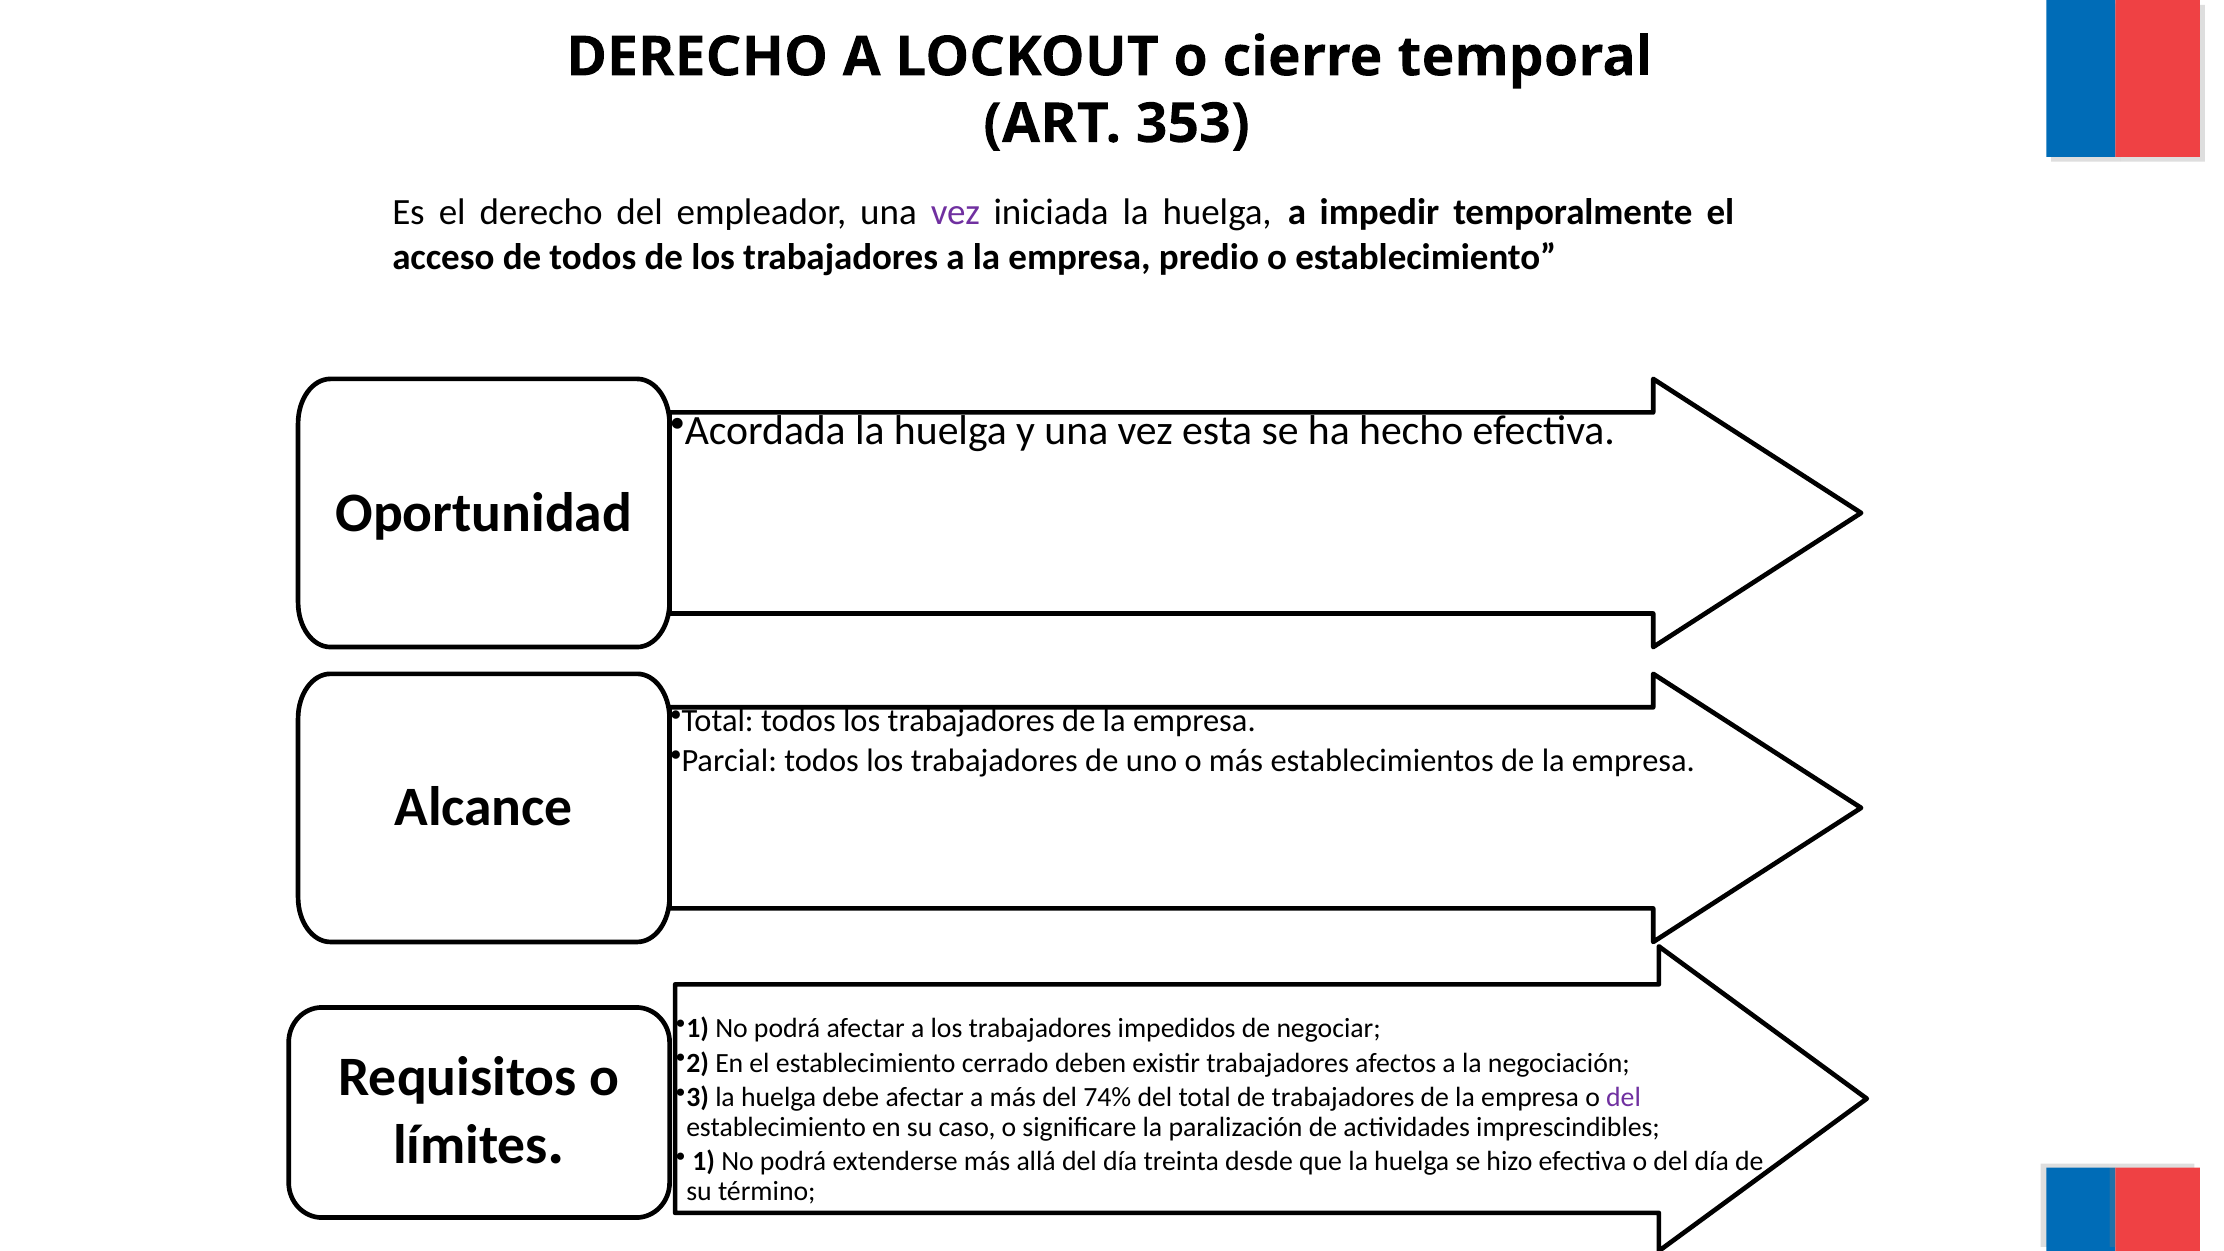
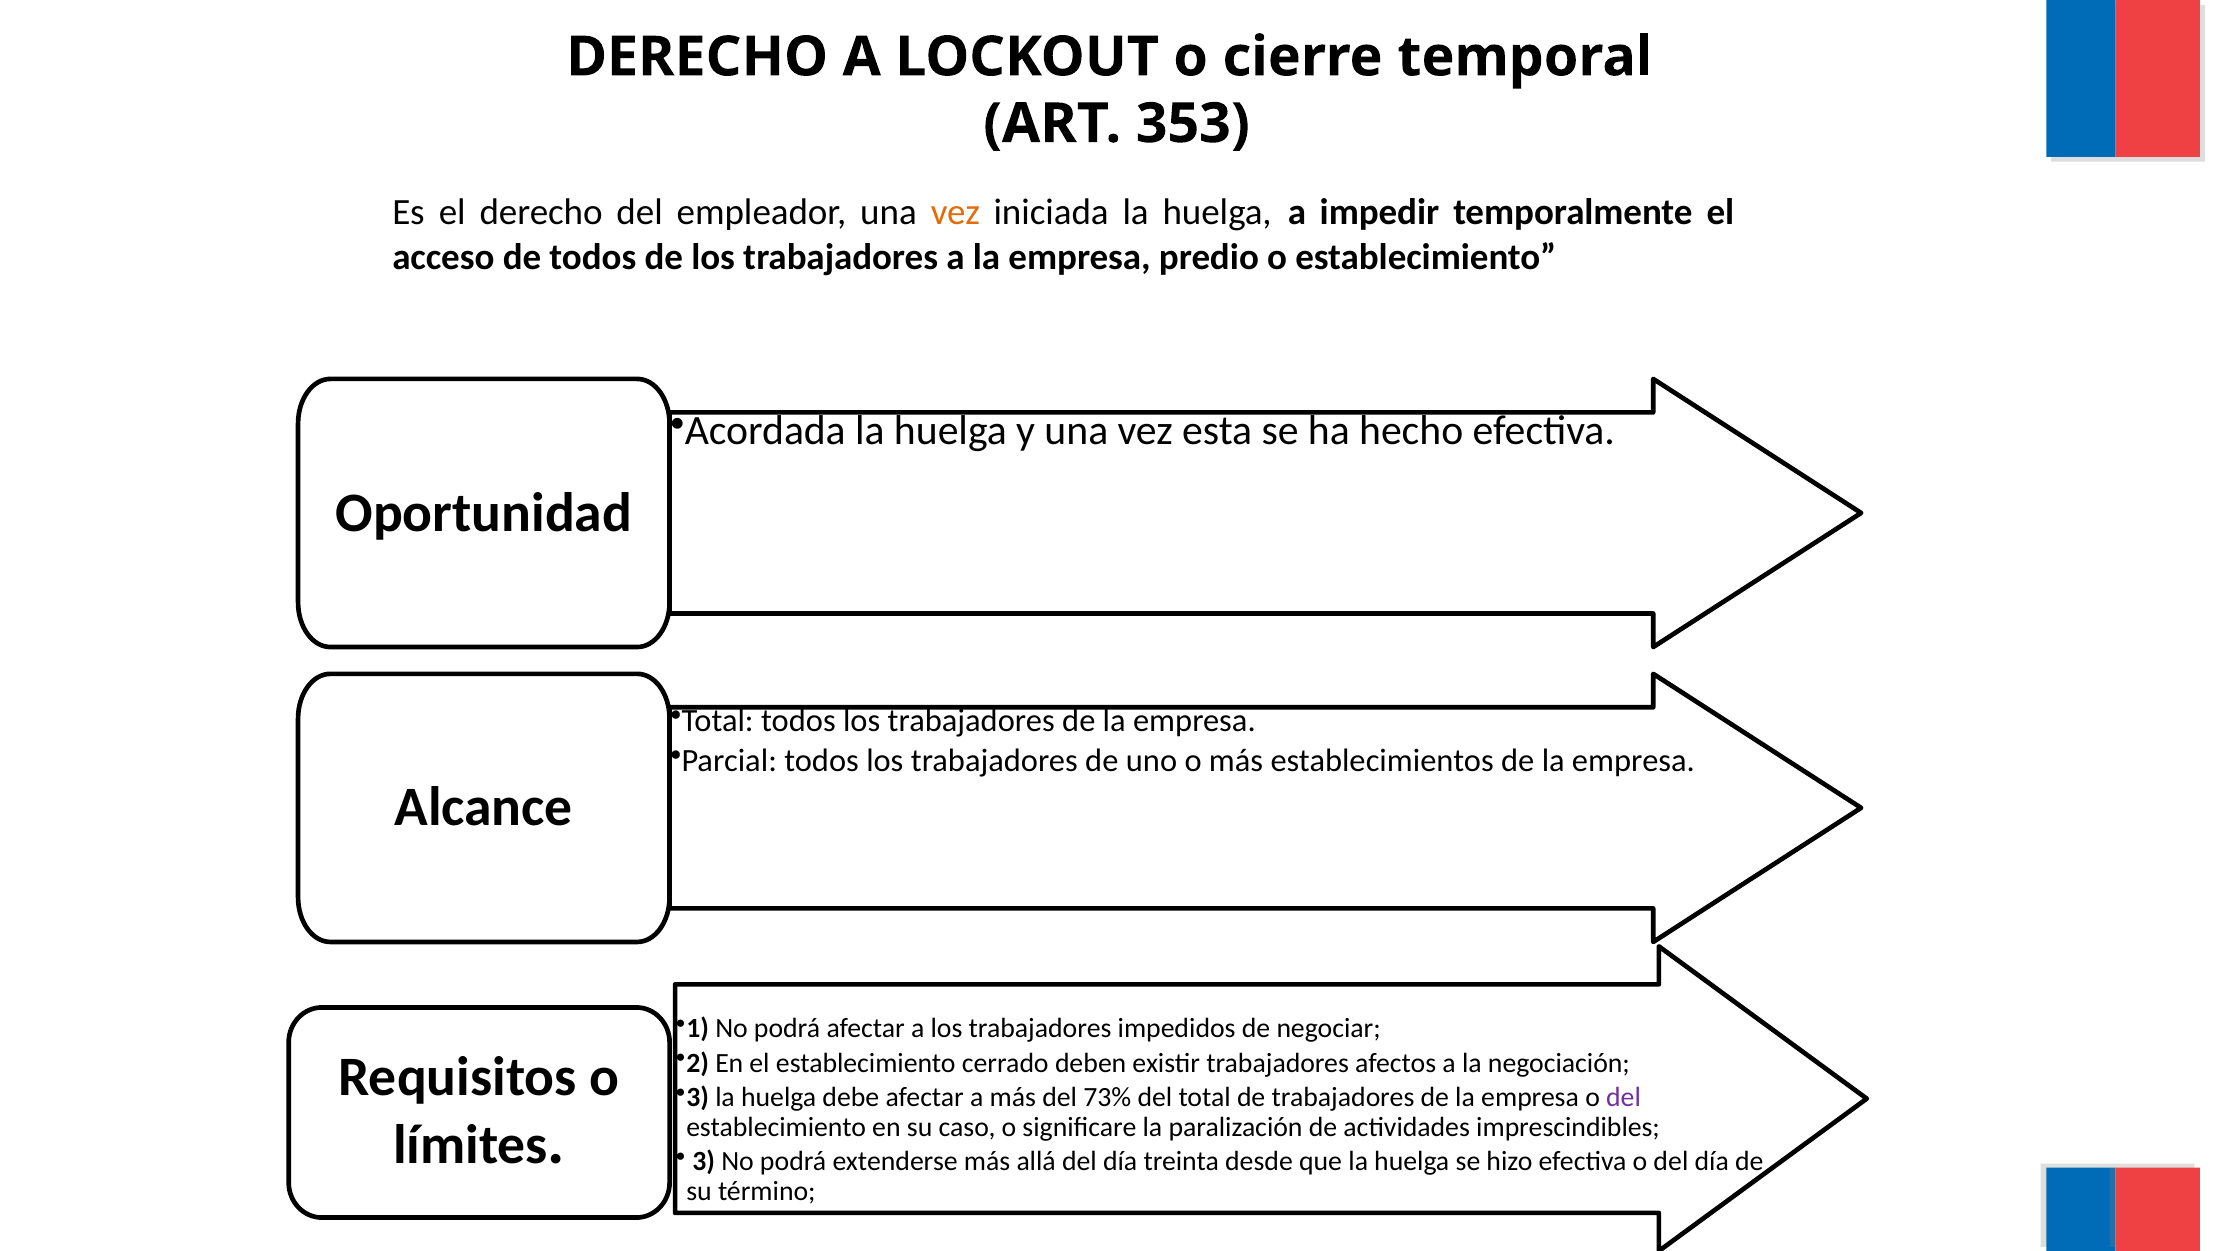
vez colour: purple -> orange (955, 213)
74%: 74% -> 73% (1107, 1097)
1: 1 -> 3 (704, 1161)
